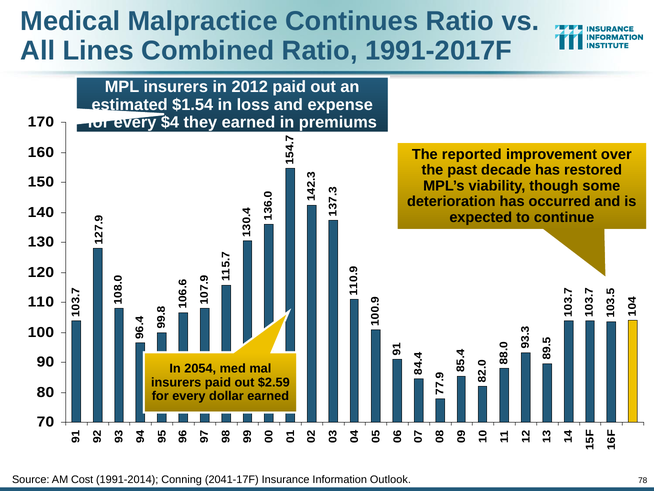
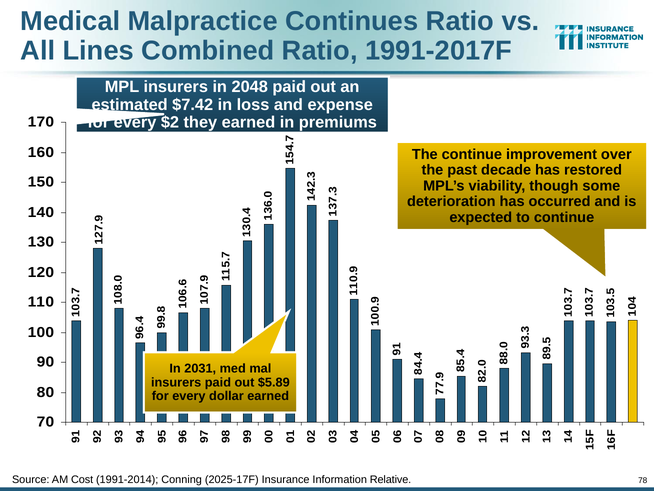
2012: 2012 -> 2048 (250, 87)
$1.54: $1.54 -> $7.42 (193, 105)
$4: $4 -> $2 (170, 122)
The reported: reported -> continue (472, 154)
2054: 2054 -> 2031 (200, 368)
$2.59: $2.59 -> $5.89 (274, 382)
2041-17F: 2041-17F -> 2025-17F (232, 479)
Outlook: Outlook -> Relative (391, 479)
